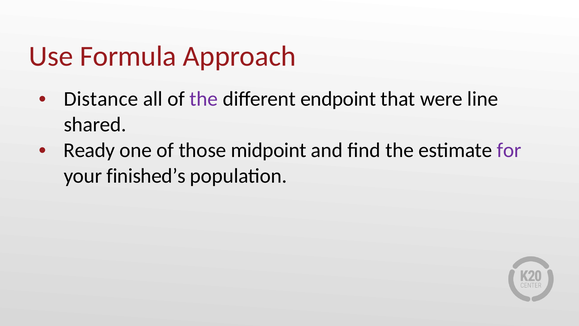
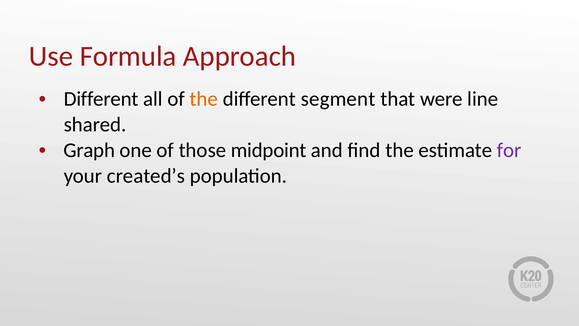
Distance: Distance -> Different (101, 99)
the colour: purple -> orange (204, 99)
endpoint: endpoint -> segment (338, 99)
Ready: Ready -> Graph (89, 150)
finished’s: finished’s -> created’s (146, 176)
